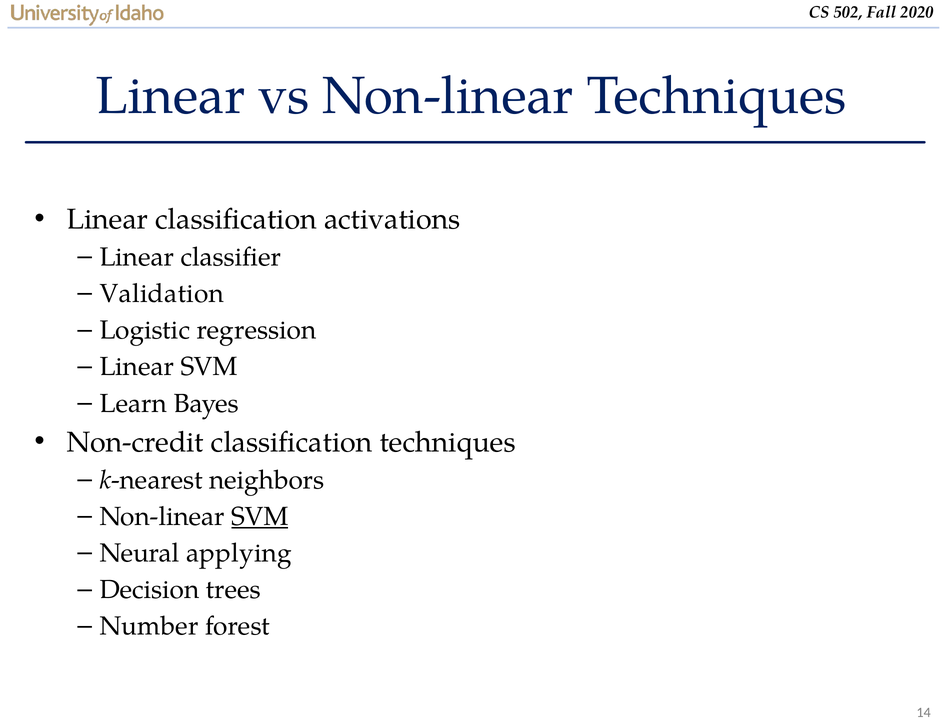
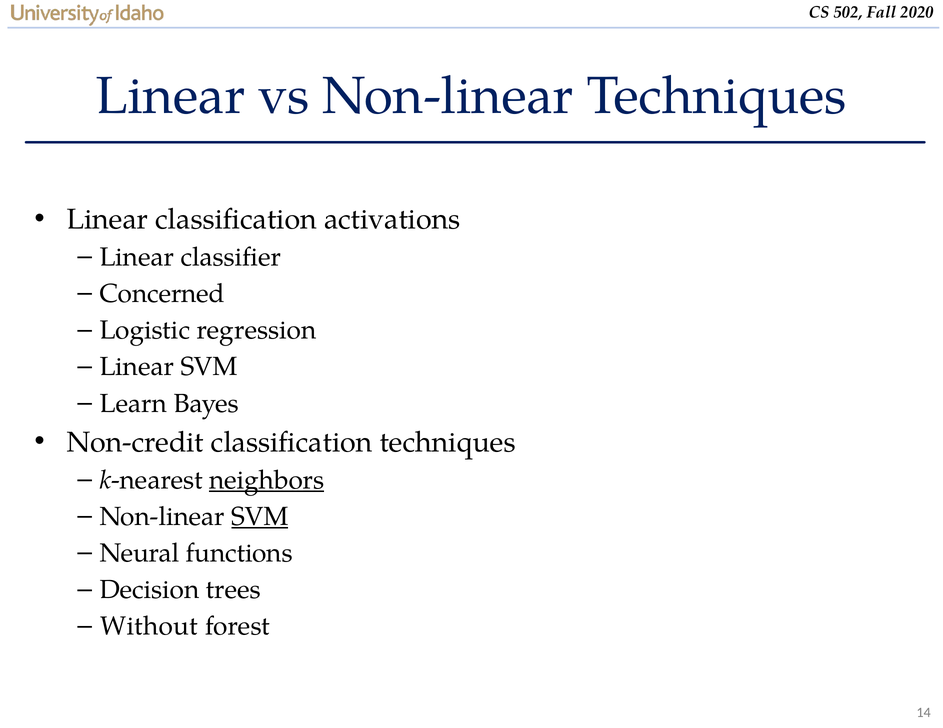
Validation: Validation -> Concerned (162, 294)
neighbors underline: none -> present (267, 480)
applying: applying -> functions (239, 554)
Number: Number -> Without (149, 627)
